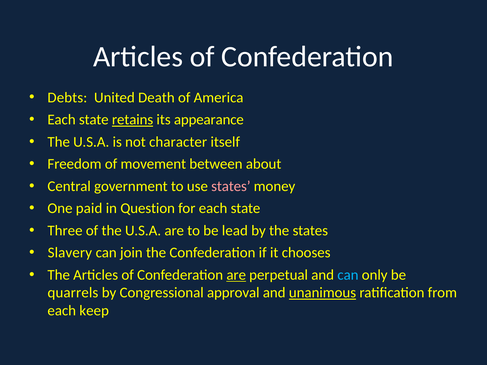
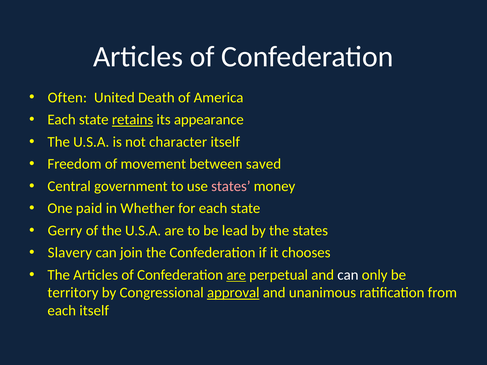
Debts: Debts -> Often (67, 98)
about: about -> saved (264, 164)
Question: Question -> Whether (148, 209)
Three: Three -> Gerry (65, 231)
can colour: light blue -> white (348, 275)
quarrels: quarrels -> territory (73, 293)
approval underline: none -> present (233, 293)
unanimous underline: present -> none (322, 293)
each keep: keep -> itself (94, 311)
